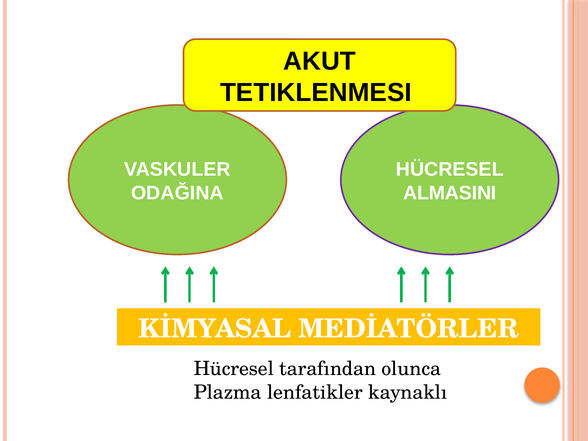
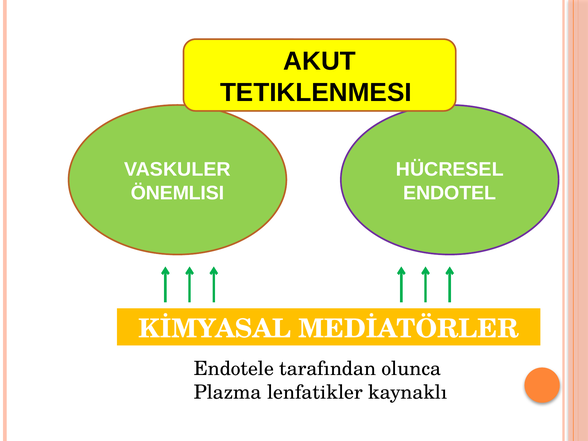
ODAĞINA: ODAĞINA -> ÖNEMLISI (178, 193)
ALMASINI: ALMASINI -> ENDOTEL (450, 193)
Hücresel: Hücresel -> Endotele (234, 369)
